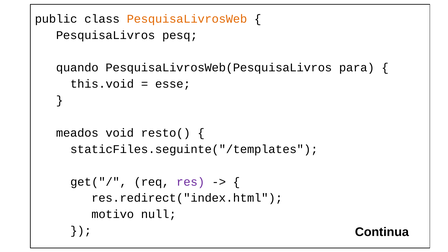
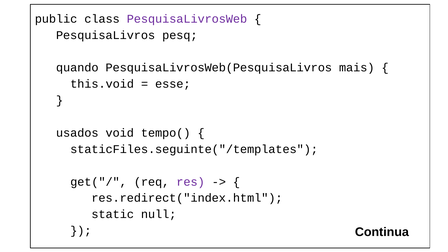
PesquisaLivrosWeb colour: orange -> purple (187, 19)
para: para -> mais (357, 68)
meados: meados -> usados (77, 133)
resto(: resto( -> tempo( (166, 133)
motivo: motivo -> static (113, 214)
